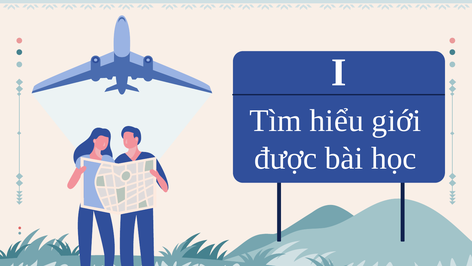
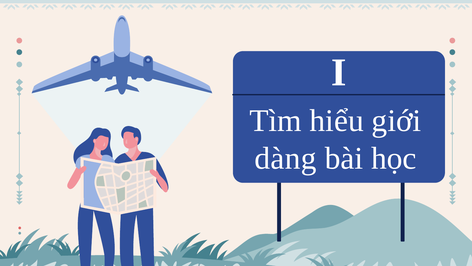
được: được -> dàng (285, 158)
